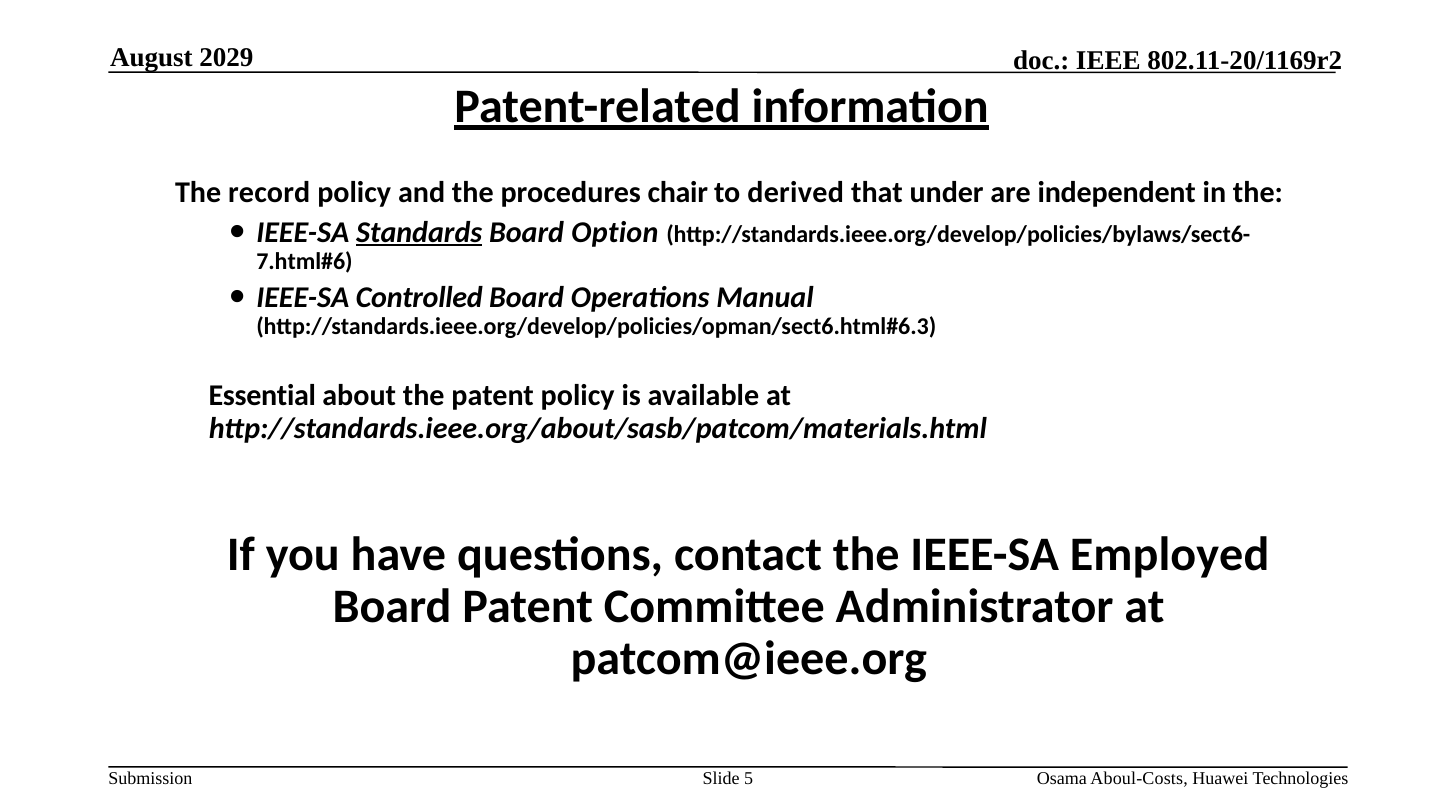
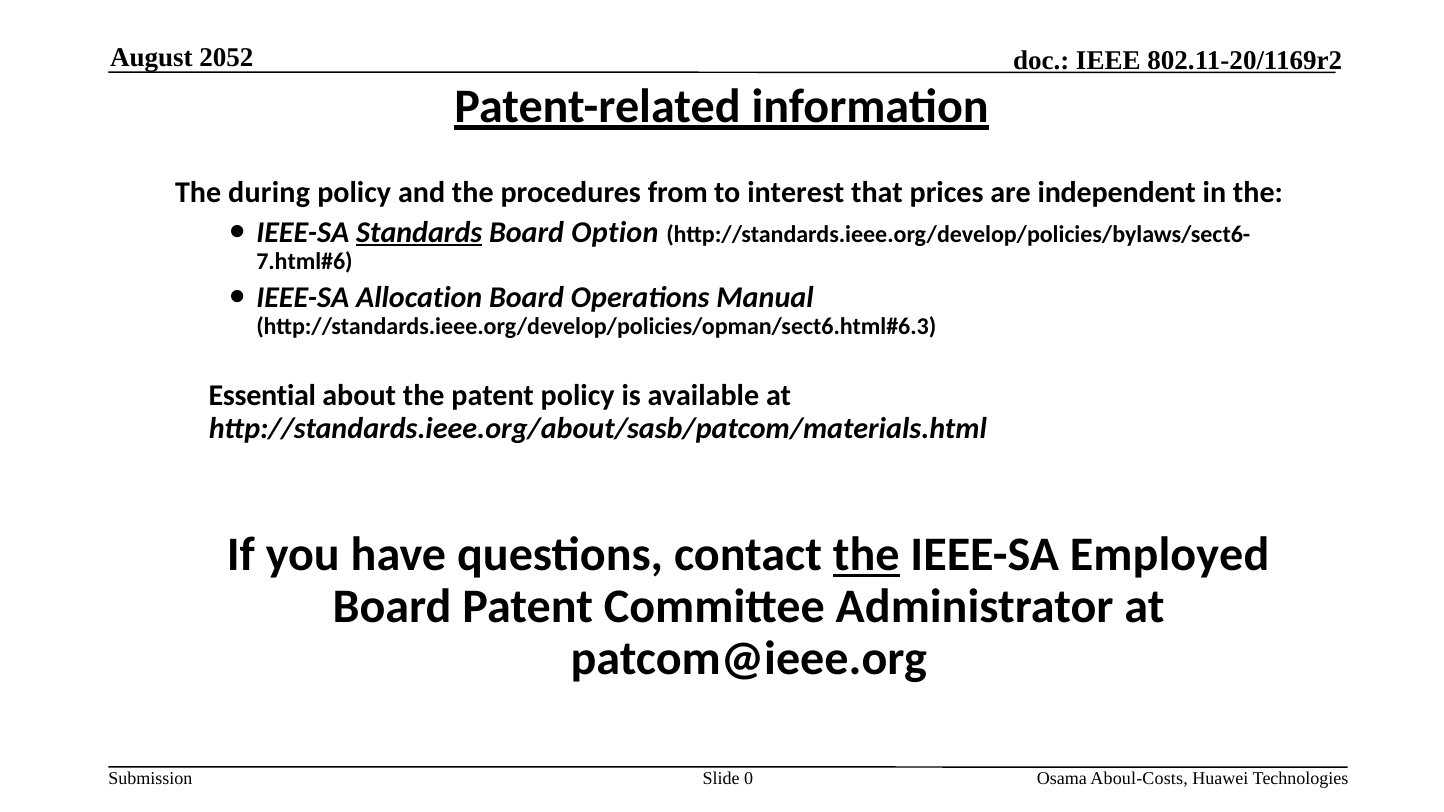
2029: 2029 -> 2052 (226, 57)
record: record -> during (269, 193)
chair: chair -> from (678, 193)
derived: derived -> interest (796, 193)
under: under -> prices (947, 193)
Controlled: Controlled -> Allocation (419, 298)
the underline: none -> present (866, 555)
5: 5 -> 0 (749, 779)
